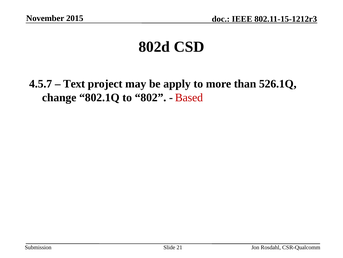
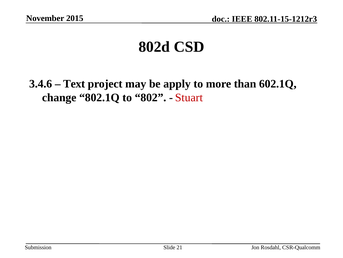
4.5.7: 4.5.7 -> 3.4.6 (41, 84)
526.1Q: 526.1Q -> 602.1Q (278, 84)
Based: Based -> Stuart (189, 97)
